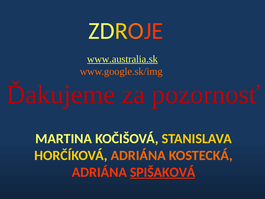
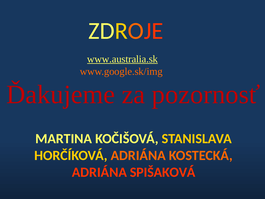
SPIŠAKOVÁ underline: present -> none (163, 172)
